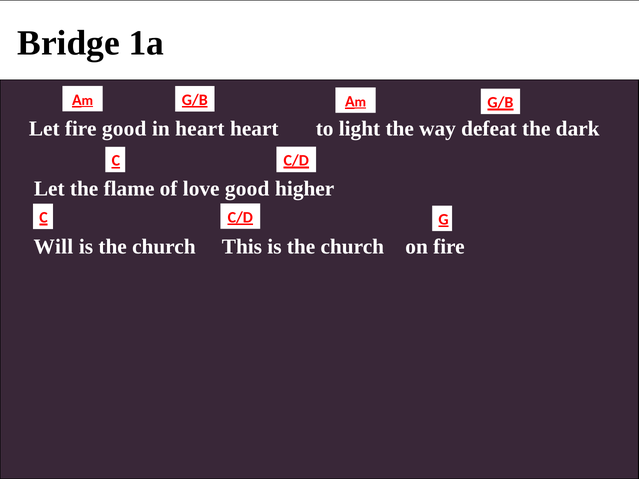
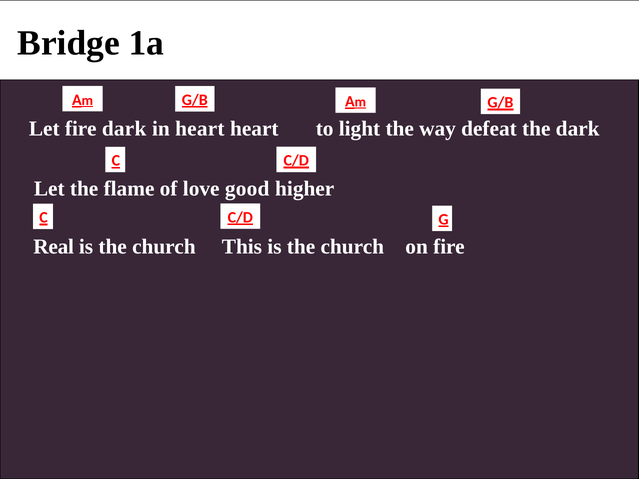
fire good: good -> dark (124, 129)
Will: Will -> Real (54, 247)
